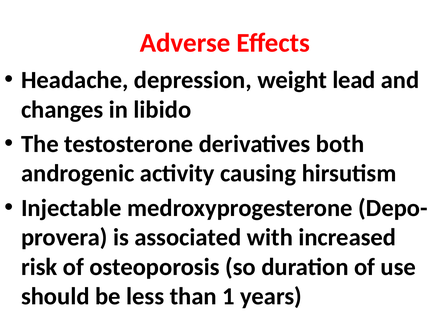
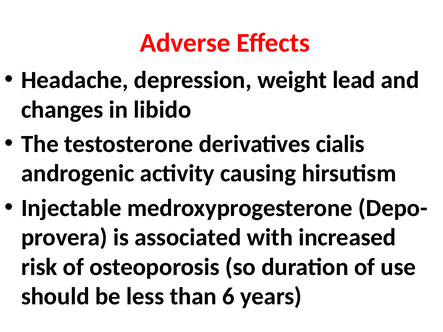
both: both -> cialis (340, 144)
1: 1 -> 6 (228, 297)
